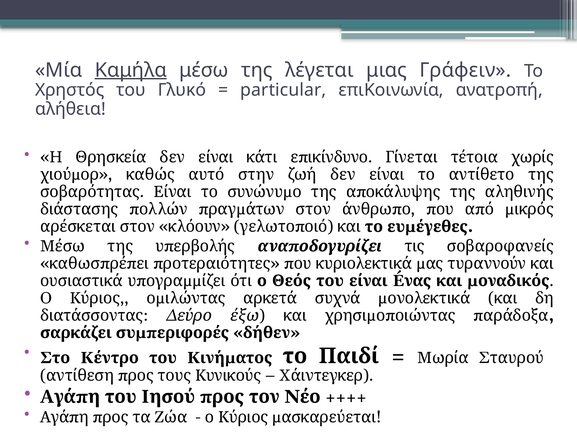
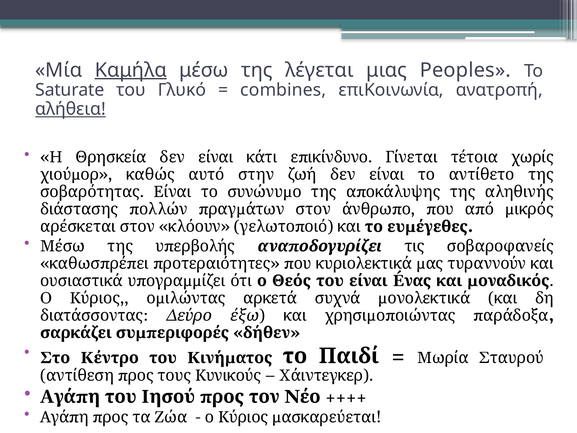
Γράφειν: Γράφειν -> Peoples (465, 70)
Χρηστός: Χρηστός -> Saturate (70, 90)
particular: particular -> combines (283, 90)
αλήθεια underline: none -> present (70, 109)
